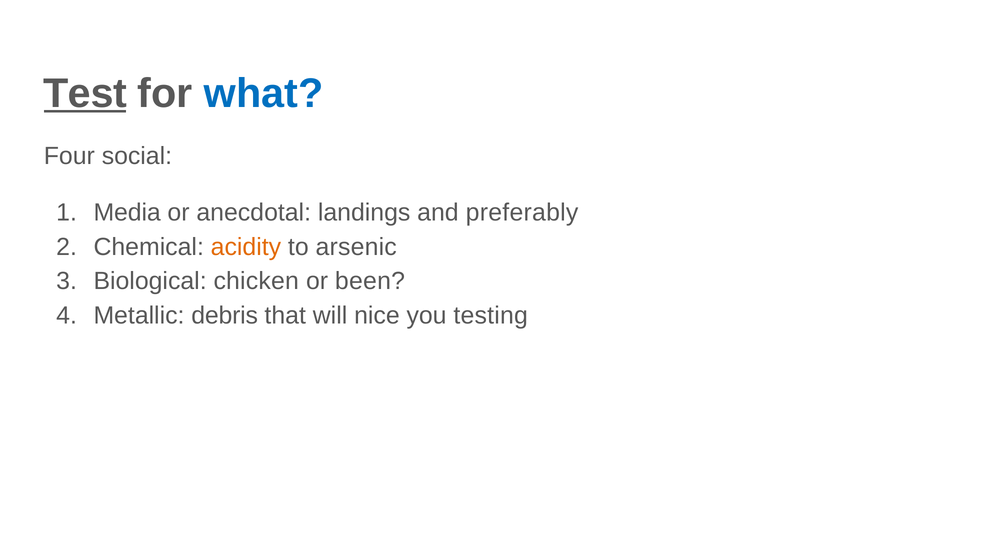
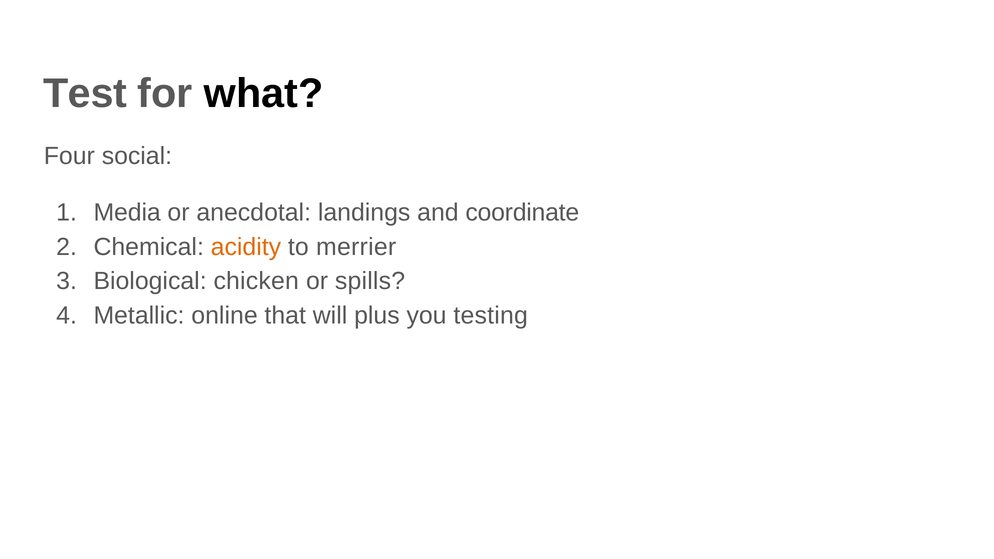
Test underline: present -> none (85, 93)
what colour: blue -> black (264, 93)
preferably: preferably -> coordinate (522, 213)
arsenic: arsenic -> merrier (356, 247)
been: been -> spills (370, 281)
debris: debris -> online (225, 316)
nice: nice -> plus (377, 316)
